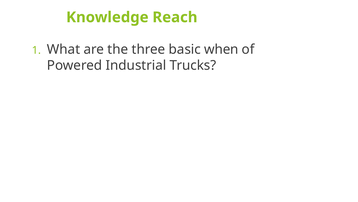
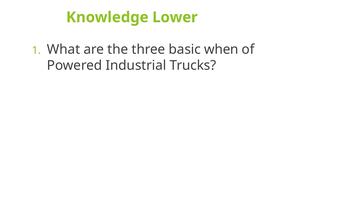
Reach: Reach -> Lower (175, 17)
